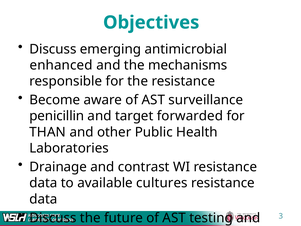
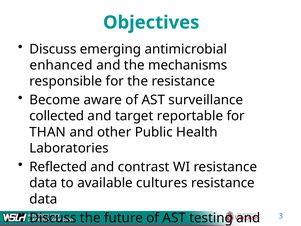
penicillin: penicillin -> collected (57, 116)
forwarded: forwarded -> reportable (190, 116)
Drainage: Drainage -> Reflected (58, 167)
